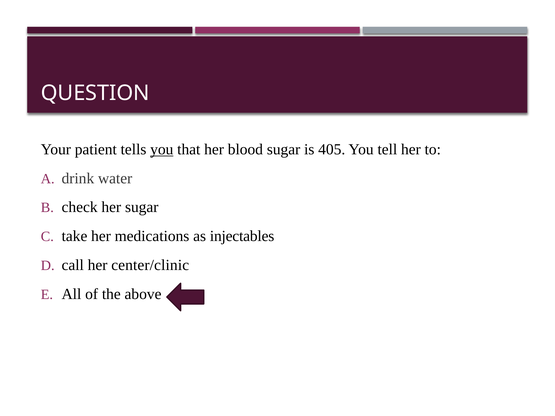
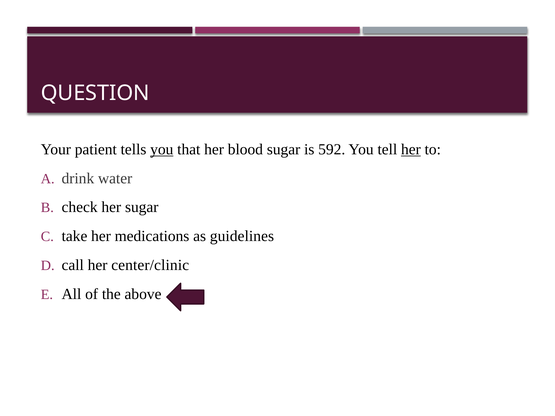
405: 405 -> 592 (332, 149)
her underline: none -> present (411, 149)
injectables: injectables -> guidelines (242, 236)
